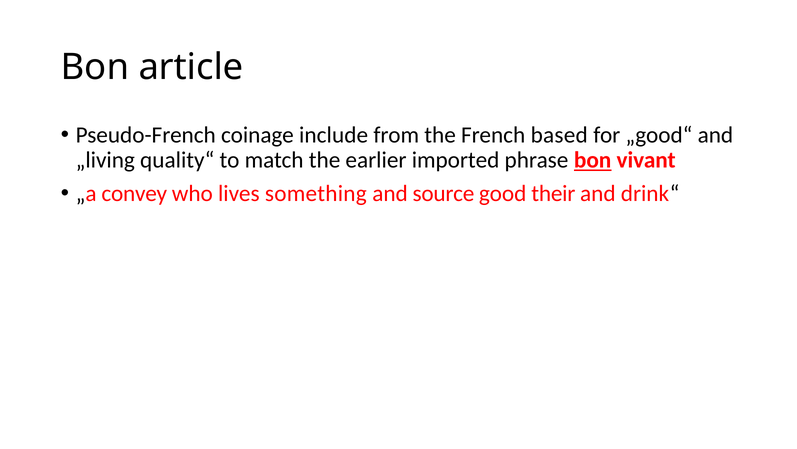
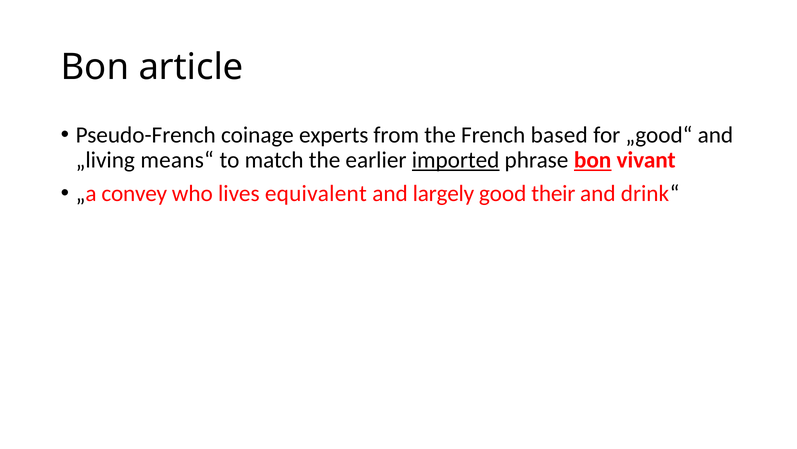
include: include -> experts (334, 135)
quality“: quality“ -> means“ (177, 160)
imported underline: none -> present (456, 160)
something: something -> equivalent (316, 193)
source: source -> largely (443, 193)
